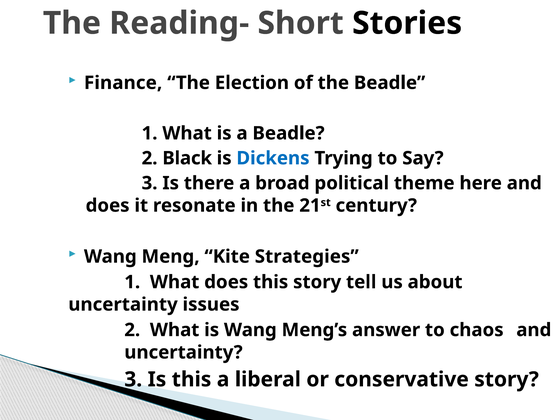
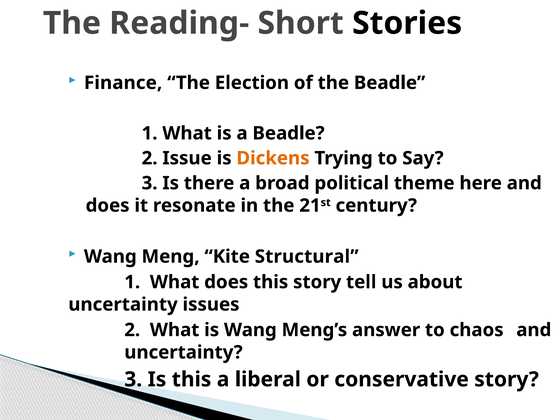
Black: Black -> Issue (187, 158)
Dickens colour: blue -> orange (273, 158)
Strategies: Strategies -> Structural (307, 257)
